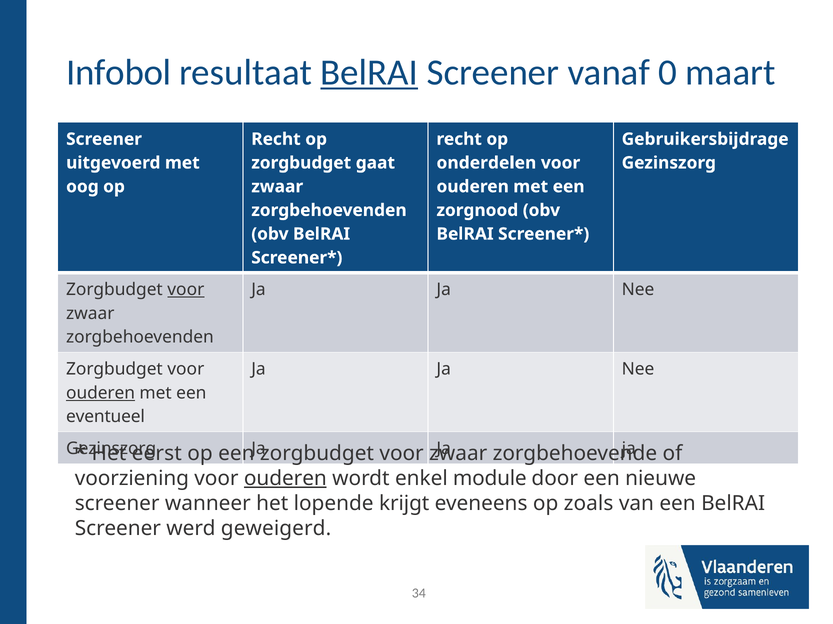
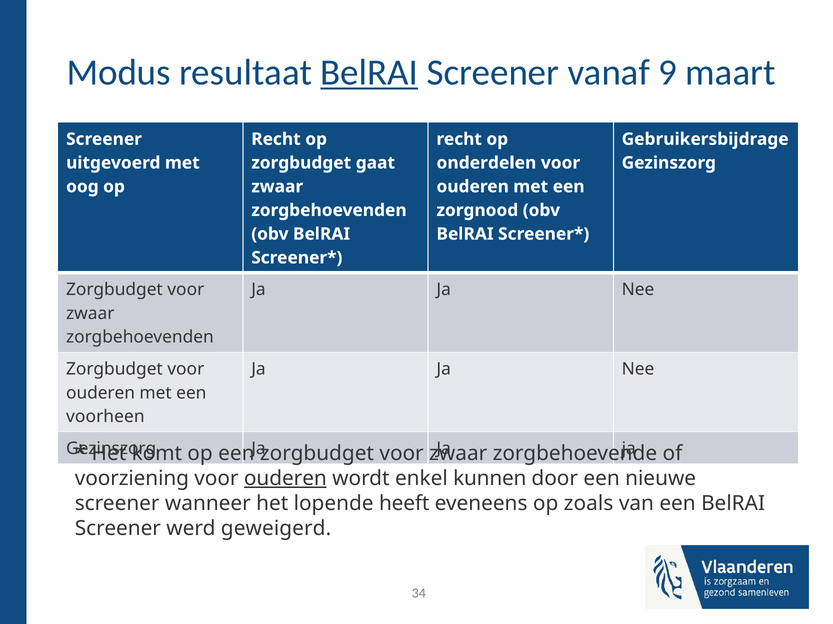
Infobol: Infobol -> Modus (119, 73)
0: 0 -> 9 (668, 73)
voor underline: present -> none (186, 290)
ouderen underline: present -> none (101, 393)
eventueel: eventueel -> voorheen (105, 417)
eerst: eerst -> komt (157, 454)
module: module -> kunnen (490, 479)
krijgt: krijgt -> heeft (404, 504)
